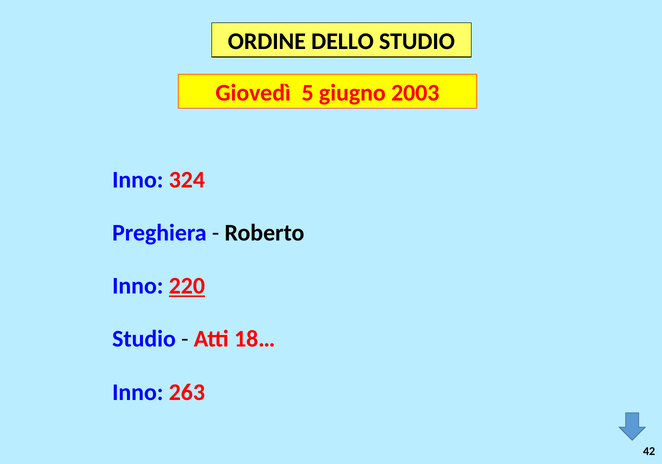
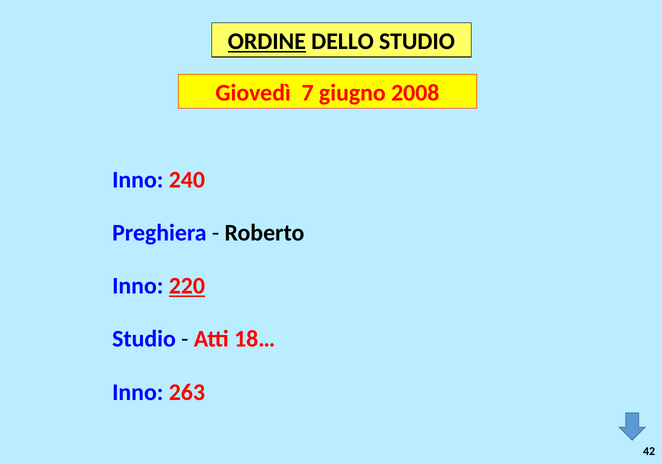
ORDINE underline: none -> present (267, 42)
5: 5 -> 7 (308, 93)
2003: 2003 -> 2008 (415, 93)
324: 324 -> 240 (187, 180)
